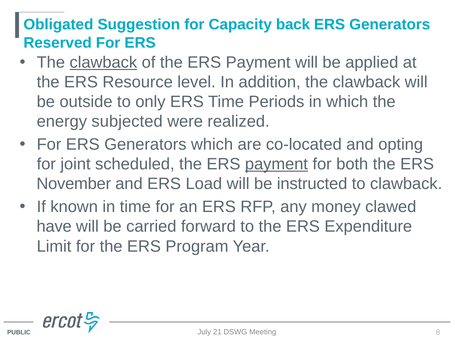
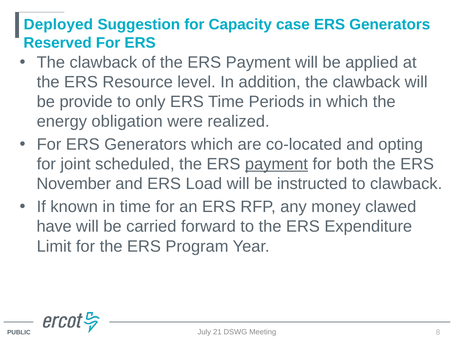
Obligated: Obligated -> Deployed (58, 25)
back: back -> case (293, 25)
clawback underline: present -> none (103, 63)
outside: outside -> provide (86, 102)
subjected: subjected -> obligation (127, 122)
